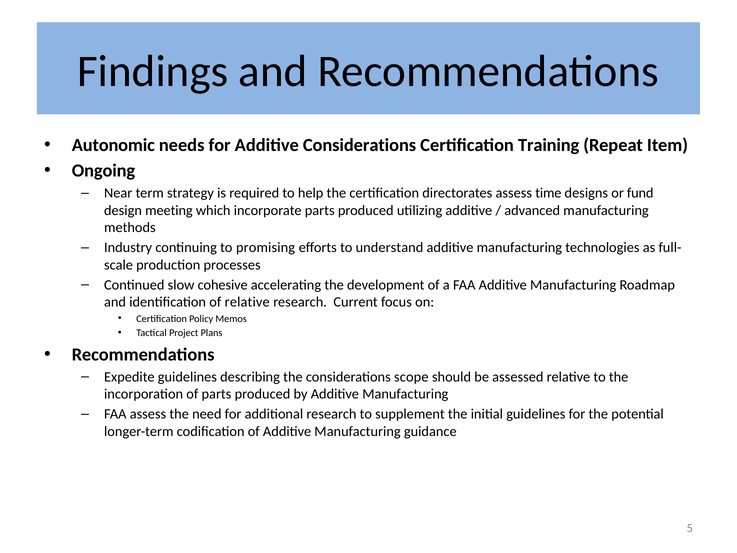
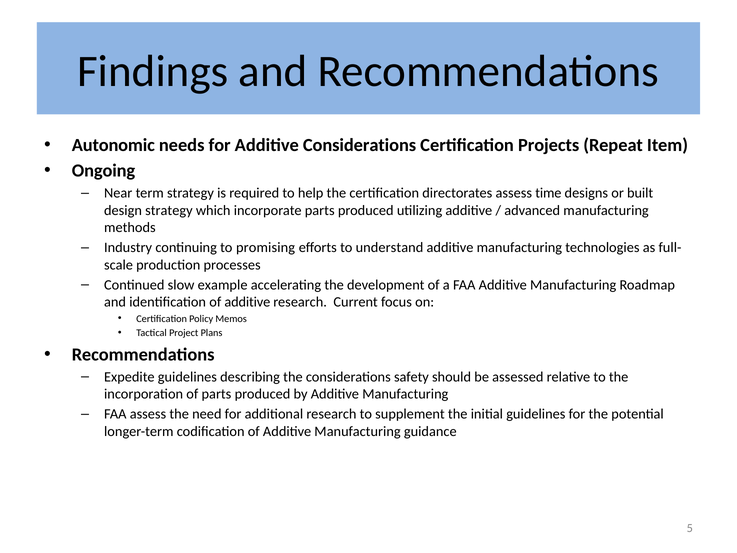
Training: Training -> Projects (549, 145)
fund: fund -> built (640, 193)
design meeting: meeting -> strategy (169, 210)
cohesive: cohesive -> example (223, 285)
identification of relative: relative -> additive (247, 302)
scope: scope -> safety (411, 377)
